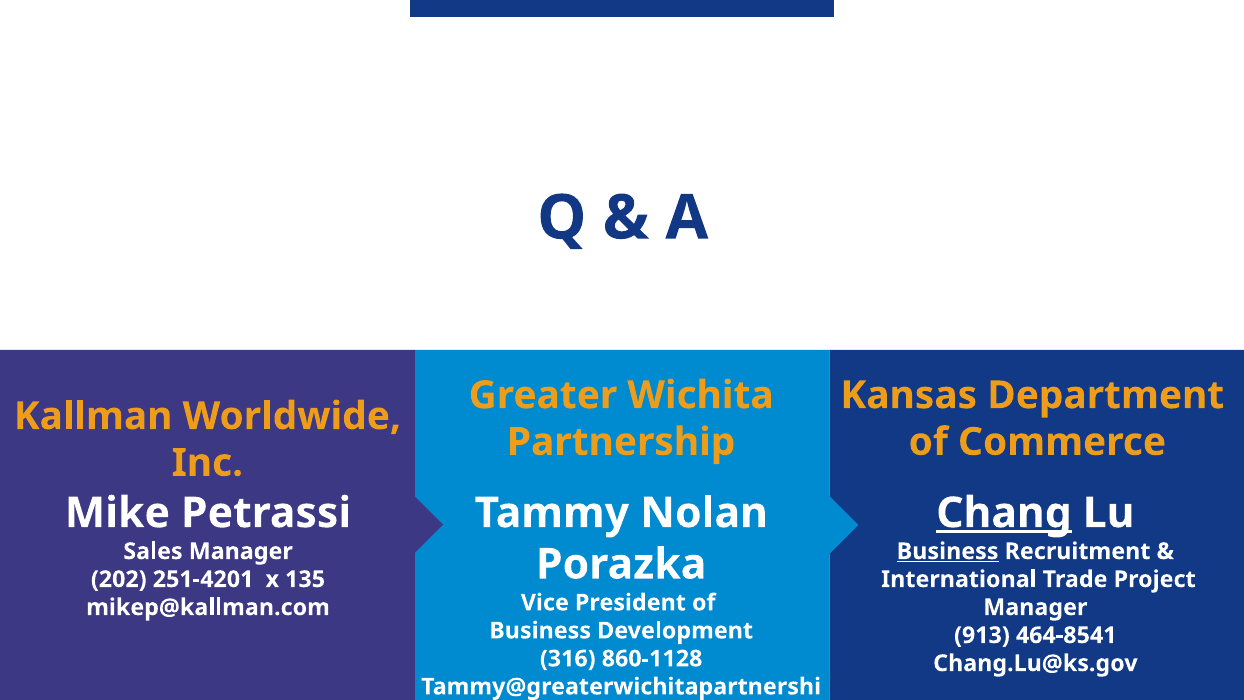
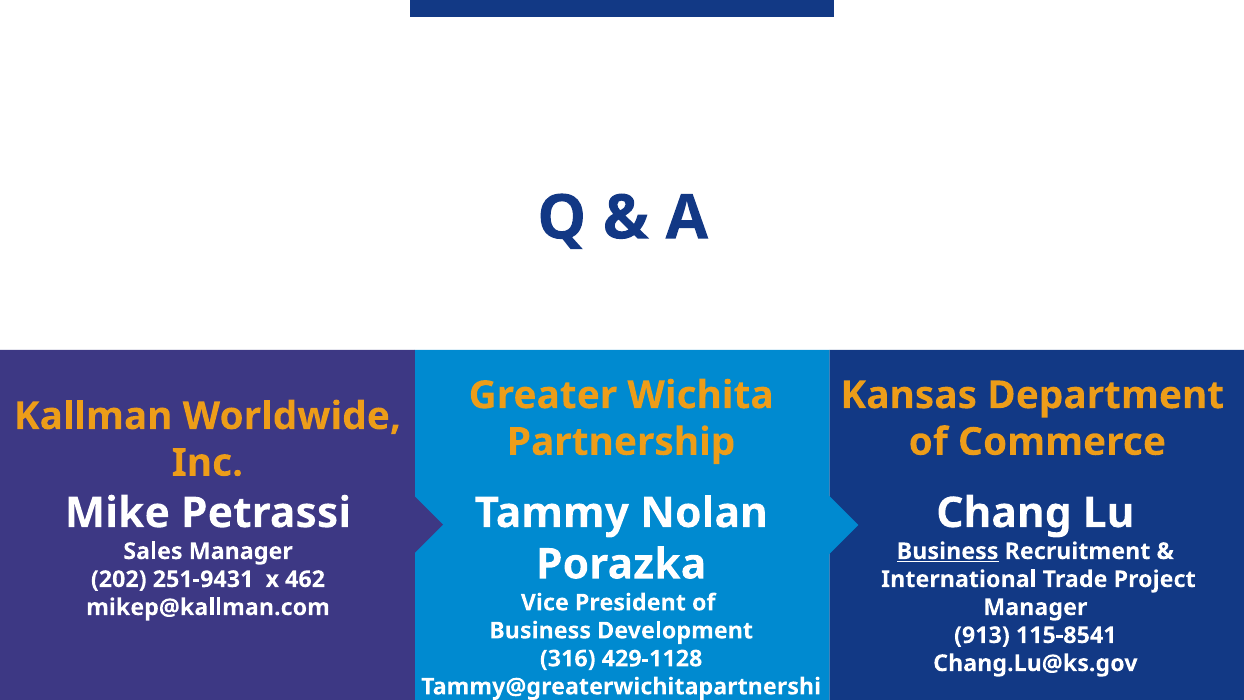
Chang underline: present -> none (1004, 513)
251-4201: 251-4201 -> 251-9431 (203, 579)
135: 135 -> 462 (305, 579)
464-8541: 464-8541 -> 115-8541 (1066, 635)
860-1128: 860-1128 -> 429-1128 (652, 659)
